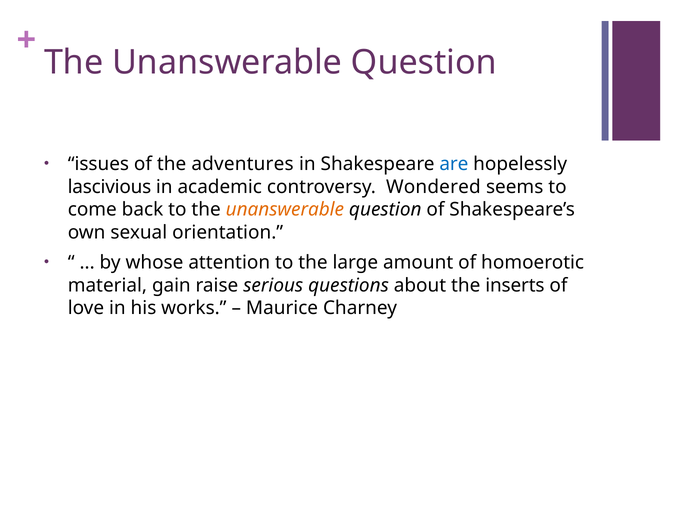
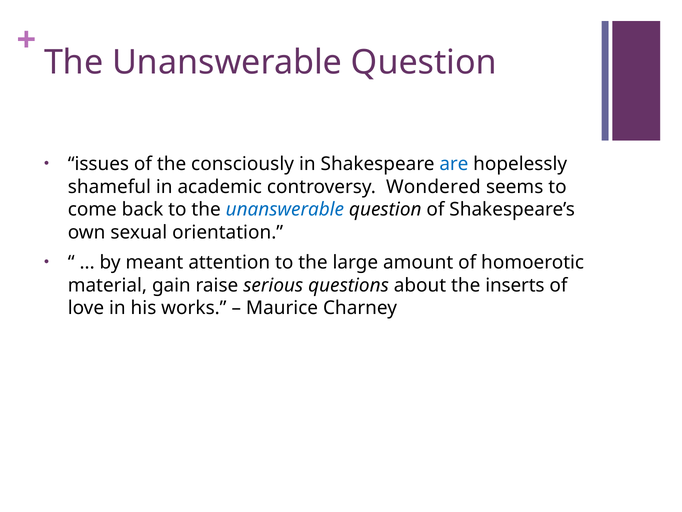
adventures: adventures -> consciously (243, 164)
lascivious: lascivious -> shameful (109, 187)
unanswerable colour: orange -> blue (285, 209)
whose: whose -> meant (154, 262)
